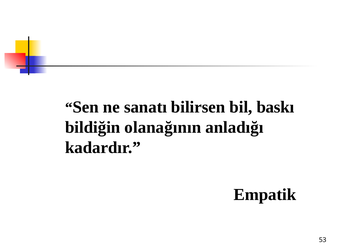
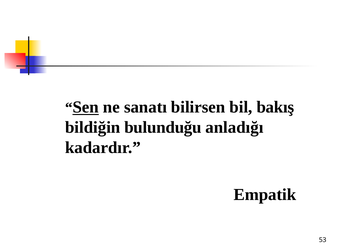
Sen underline: none -> present (86, 108)
baskı: baskı -> bakış (275, 108)
olanağının: olanağının -> bulunduğu (163, 128)
